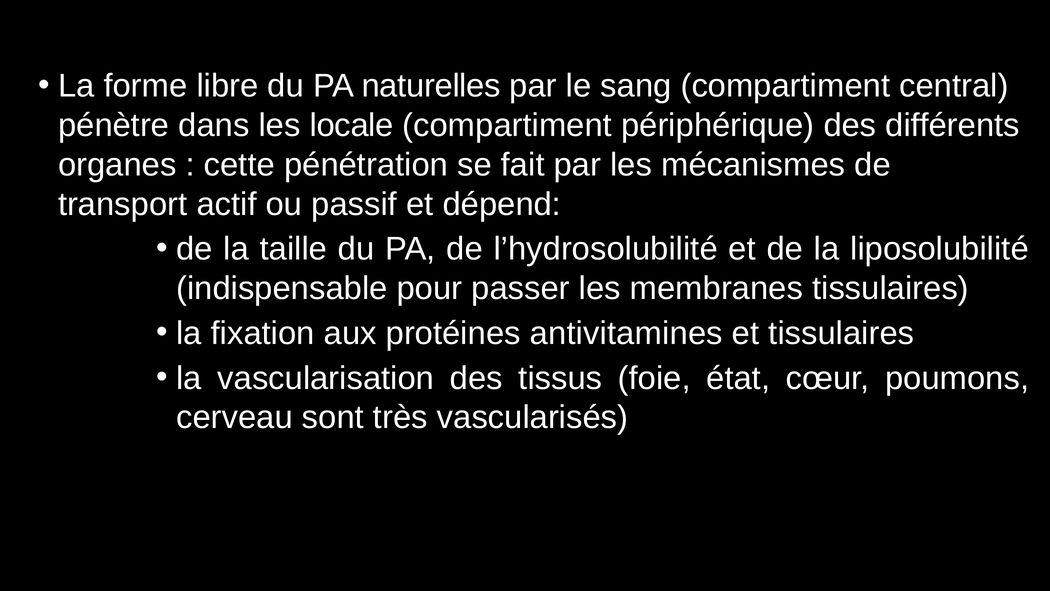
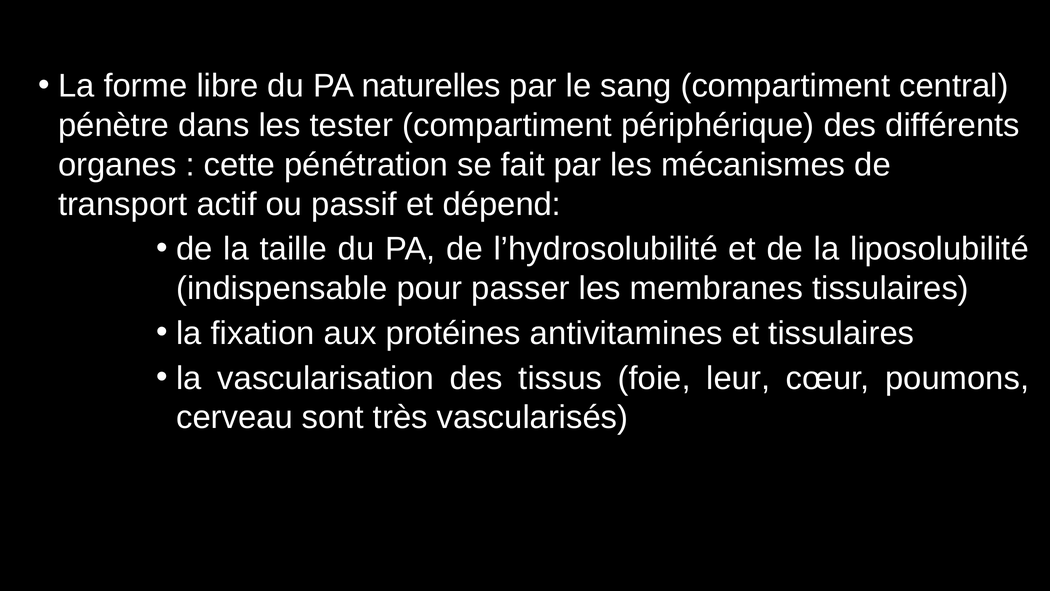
locale: locale -> tester (351, 125)
état: état -> leur (738, 378)
